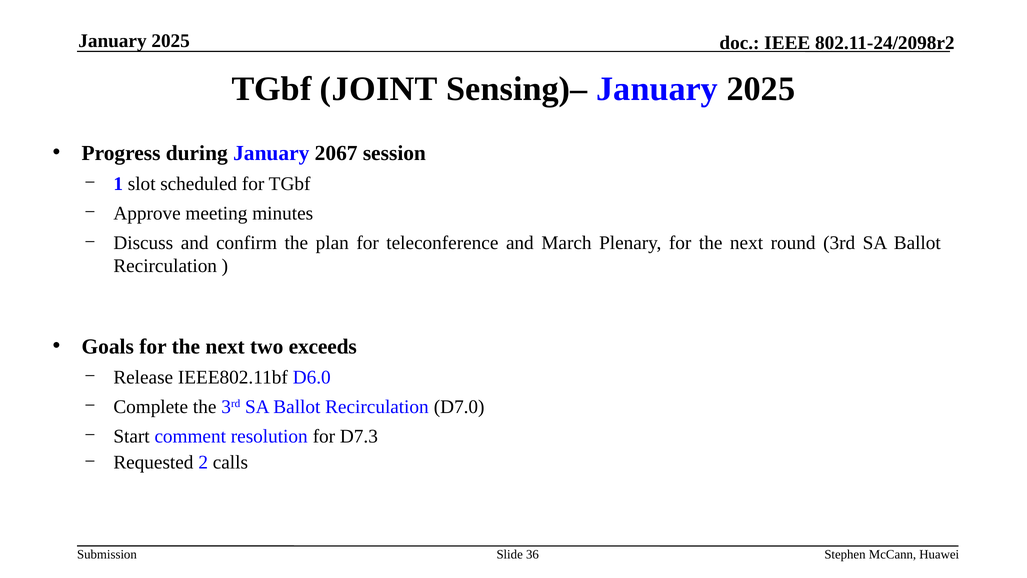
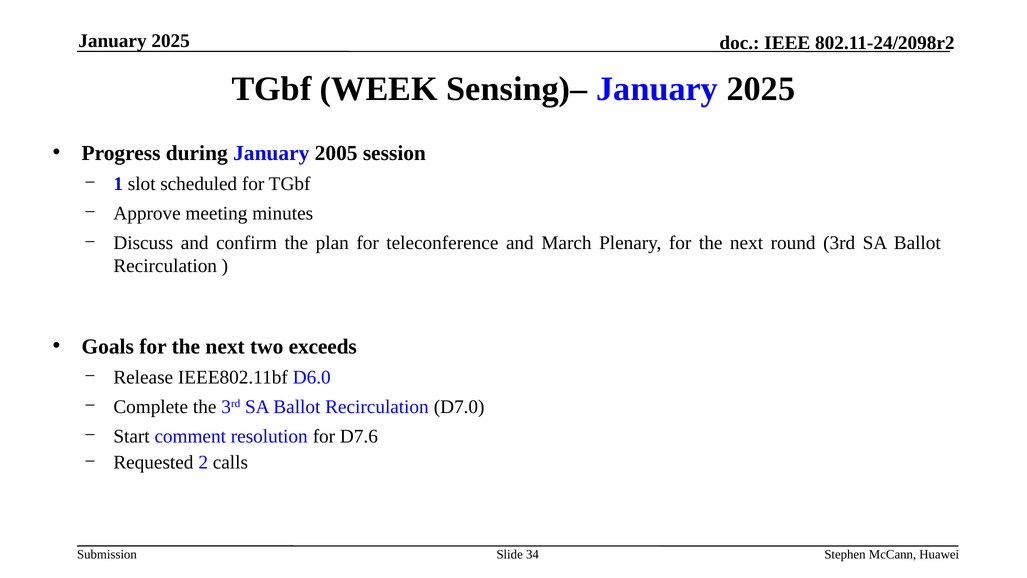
JOINT: JOINT -> WEEK (379, 89)
2067: 2067 -> 2005 (336, 153)
D7.3: D7.3 -> D7.6 (359, 436)
36: 36 -> 34 (532, 554)
